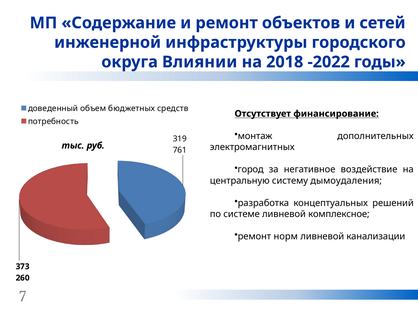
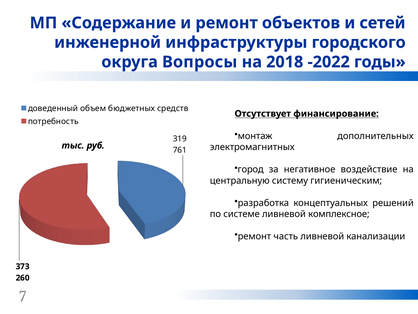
Влиянии: Влиянии -> Вопросы (200, 62)
дымоудаления: дымоудаления -> гигиеническим (346, 180)
норм: норм -> часть (286, 236)
